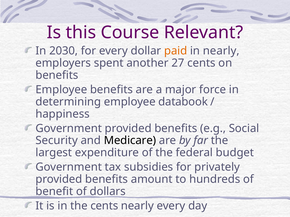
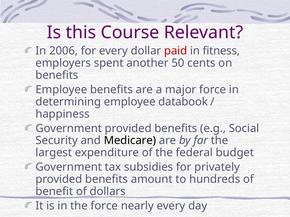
2030: 2030 -> 2006 (64, 51)
paid colour: orange -> red (176, 51)
in nearly: nearly -> fitness (221, 51)
27: 27 -> 50 (178, 63)
the cents: cents -> force (104, 206)
